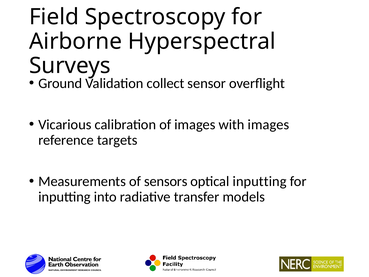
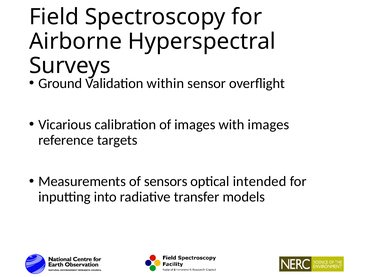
collect: collect -> within (165, 83)
optical inputting: inputting -> intended (260, 181)
